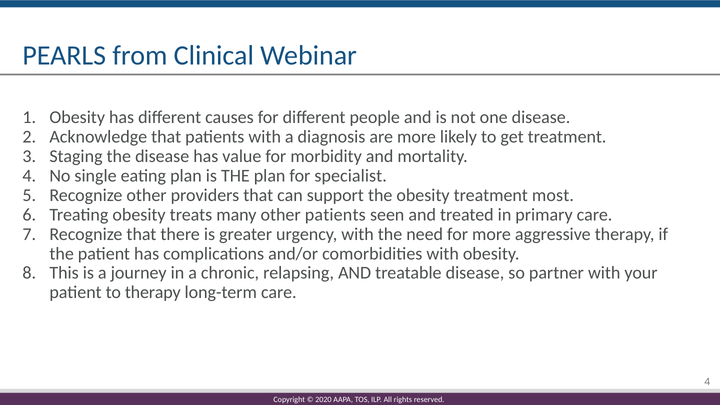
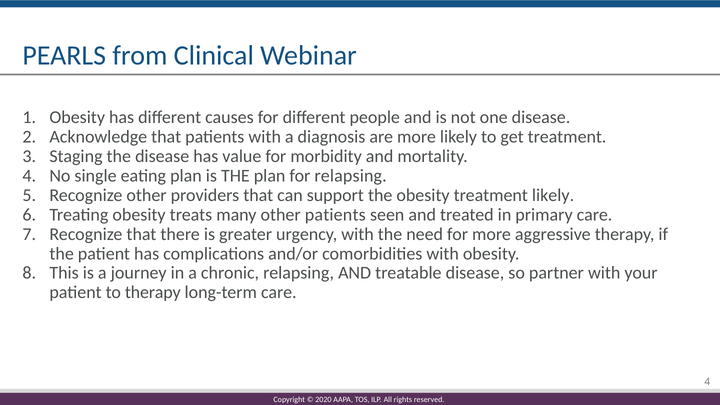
for specialist: specialist -> relapsing (351, 176)
treatment most: most -> likely (553, 195)
